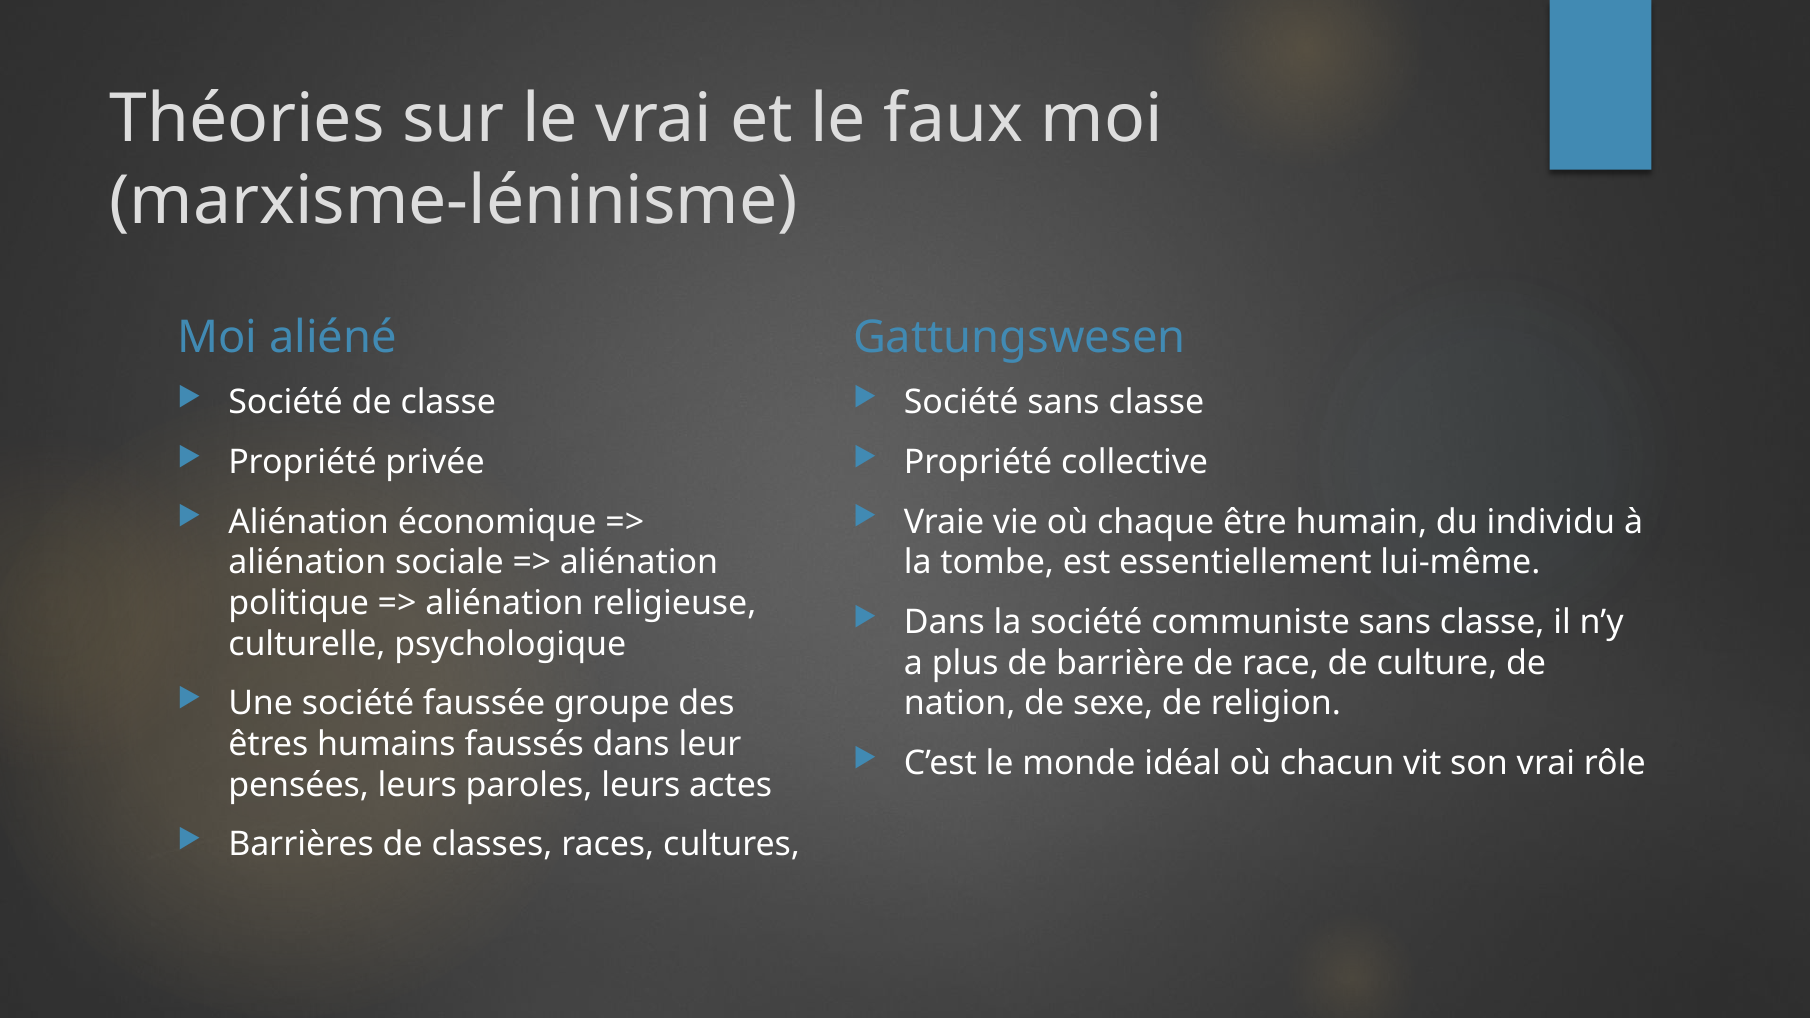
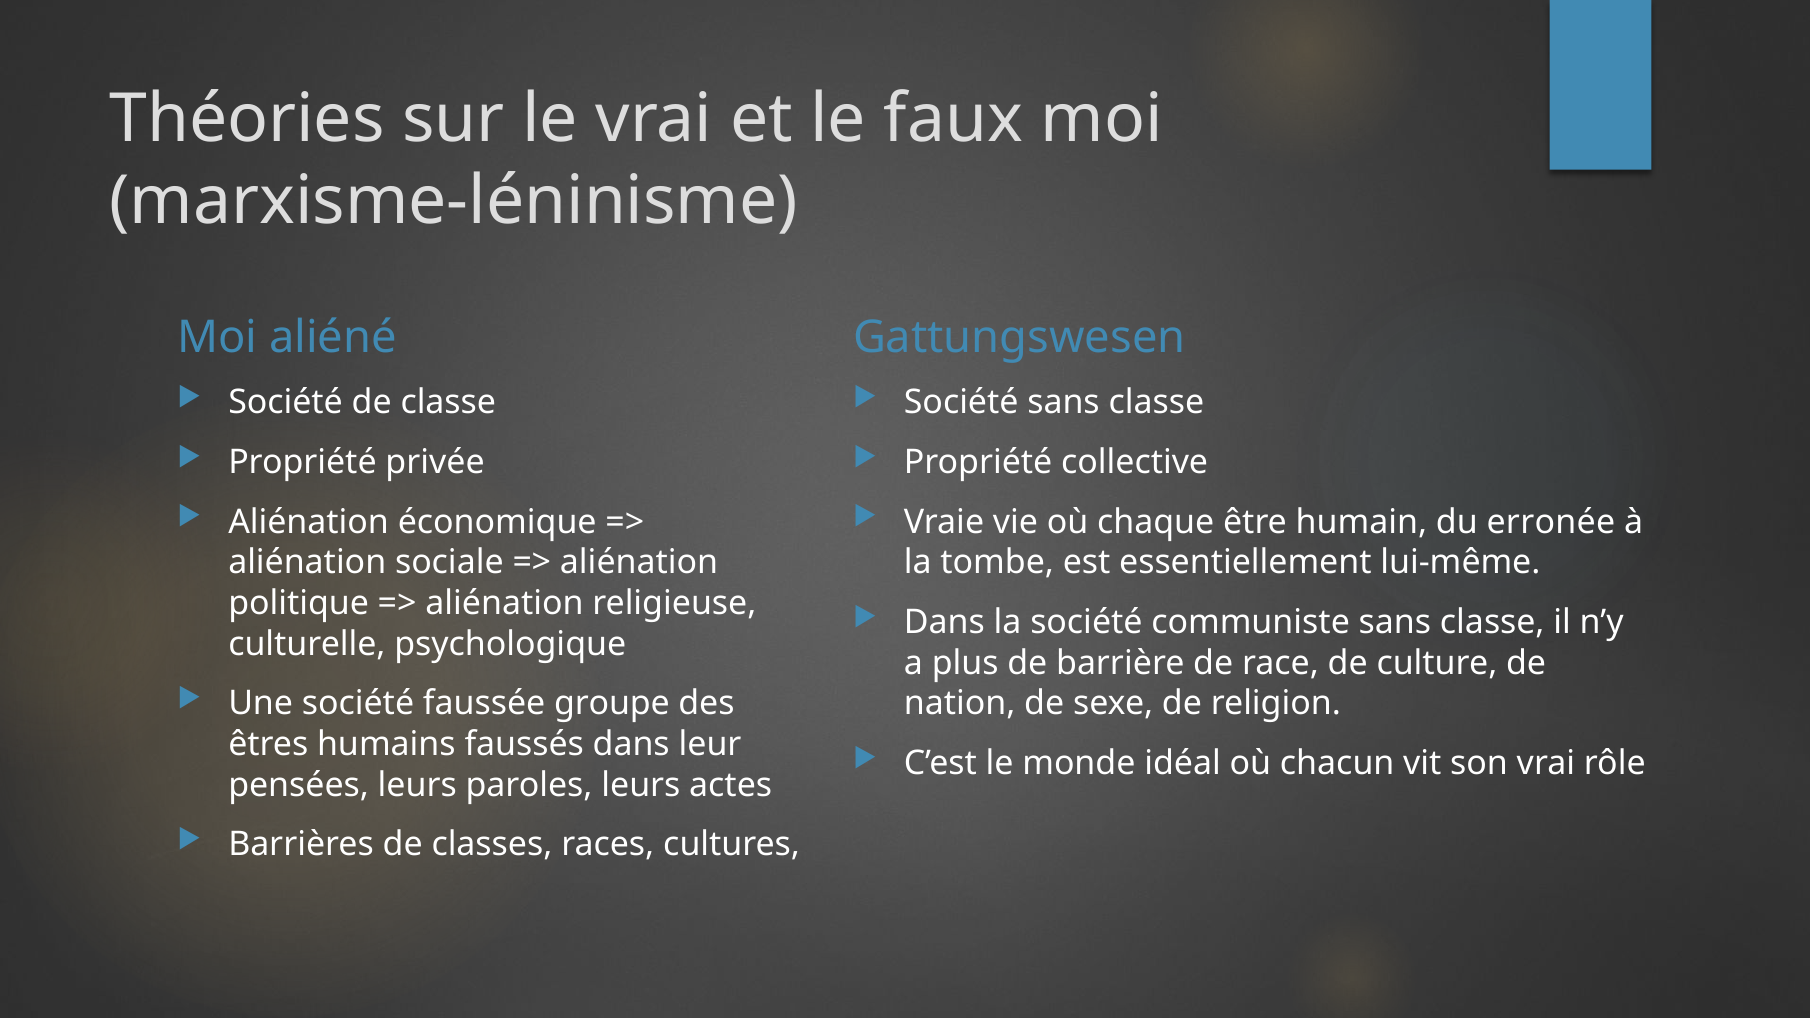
individu: individu -> erronée (1551, 522)
